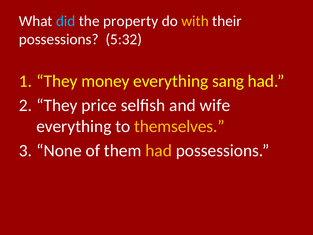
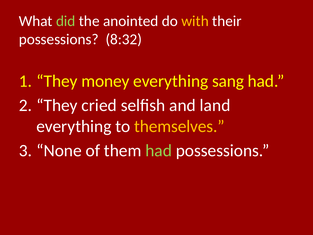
did colour: light blue -> light green (66, 21)
property: property -> anointed (131, 21)
5:32: 5:32 -> 8:32 (124, 39)
price: price -> cried (99, 105)
wife: wife -> land (215, 105)
had colour: yellow -> light green (159, 151)
